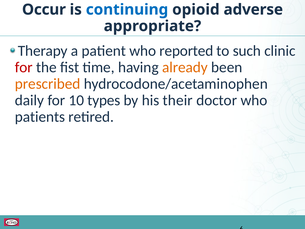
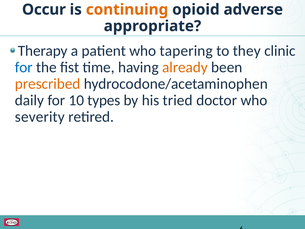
continuing colour: blue -> orange (127, 10)
reported: reported -> tapering (186, 51)
such: such -> they (247, 51)
for colour: red -> blue (24, 67)
their: their -> tried (178, 100)
patients: patients -> severity (40, 117)
